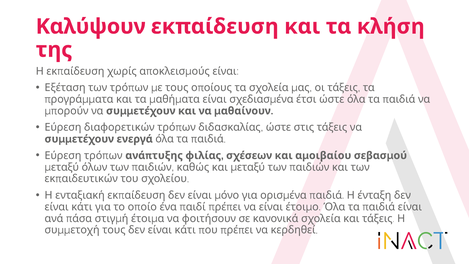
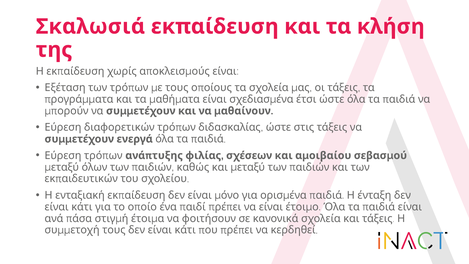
Καλύψουν: Καλύψουν -> Σκαλωσιά (90, 27)
